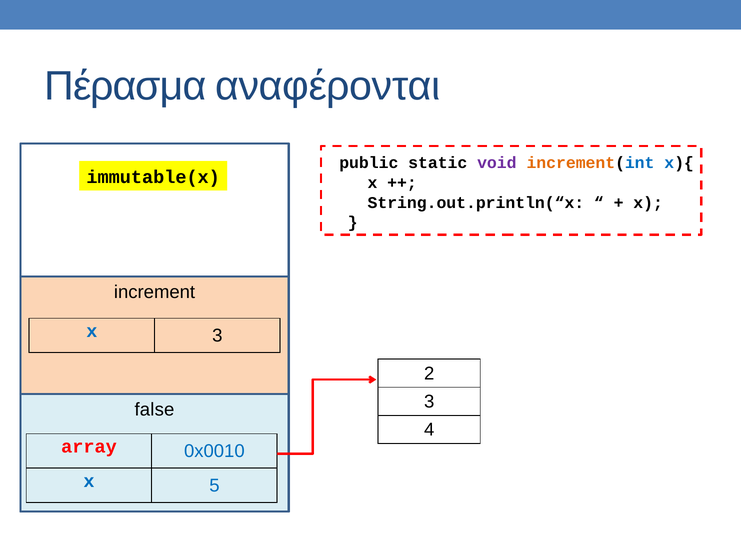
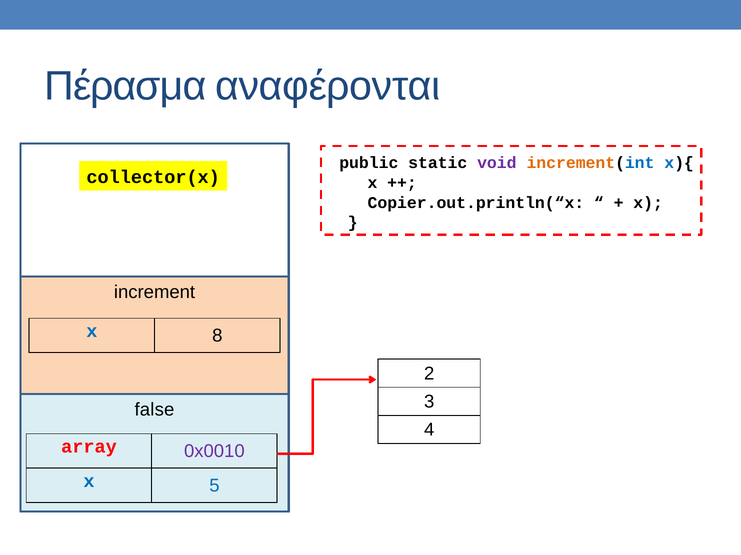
immutable(x: immutable(x -> collector(x (153, 177)
String.out.println(“x: String.out.println(“x -> Copier.out.println(“x (476, 203)
x 3: 3 -> 8 (217, 336)
0x0010 colour: blue -> purple (214, 452)
